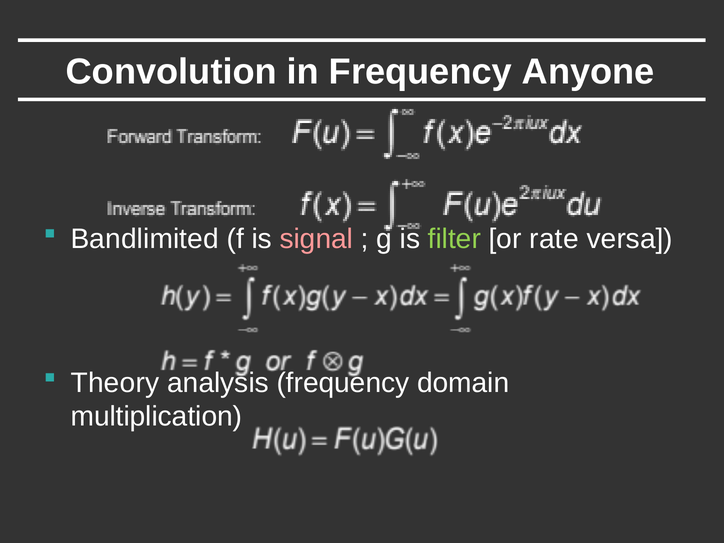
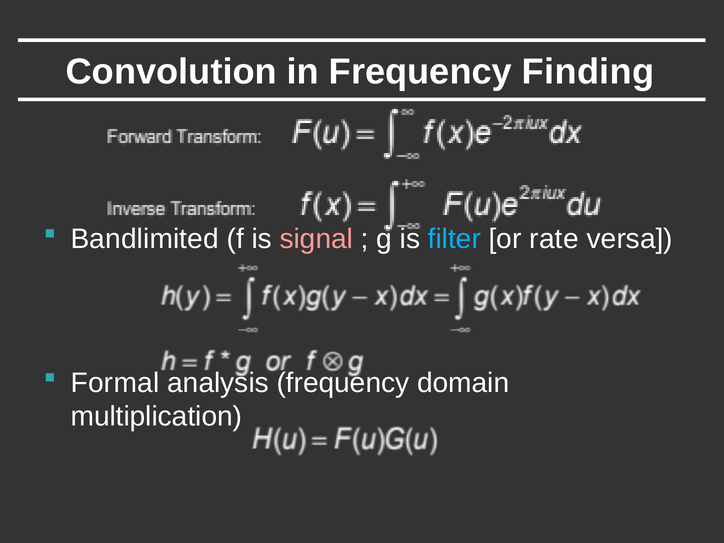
Anyone: Anyone -> Finding (588, 72)
filter colour: light green -> light blue (454, 239)
Theory: Theory -> Formal (115, 383)
